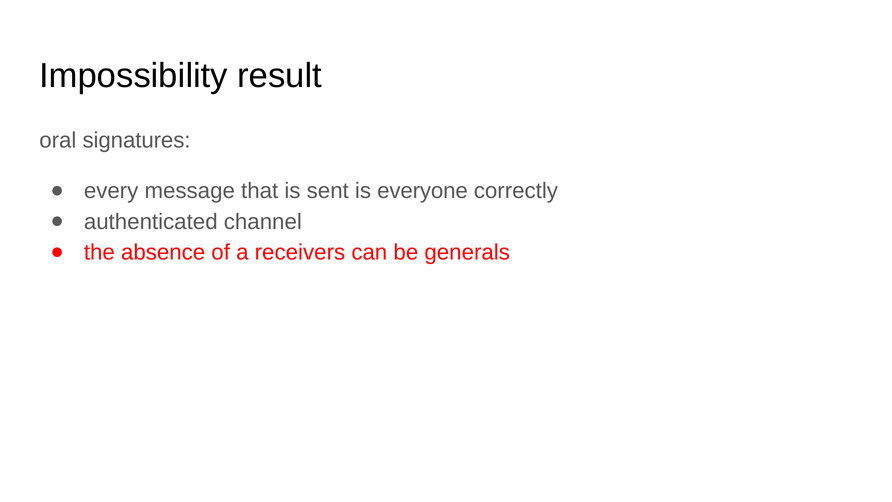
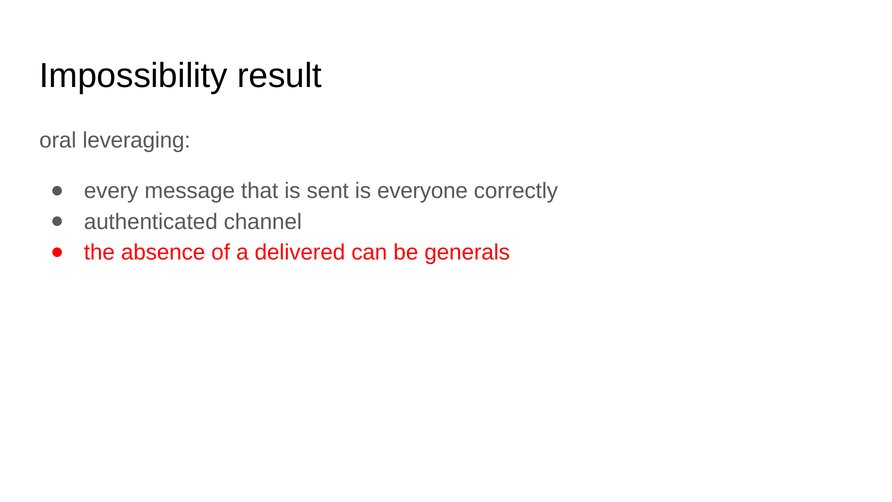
signatures: signatures -> leveraging (137, 140)
receivers: receivers -> delivered (300, 252)
